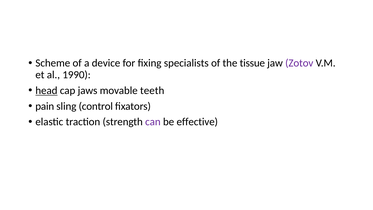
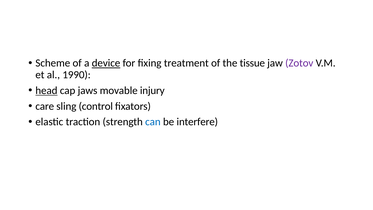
device underline: none -> present (106, 63)
specialists: specialists -> treatment (186, 63)
teeth: teeth -> injury (152, 90)
pain: pain -> care (45, 106)
can colour: purple -> blue (153, 122)
effective: effective -> interfere (197, 122)
